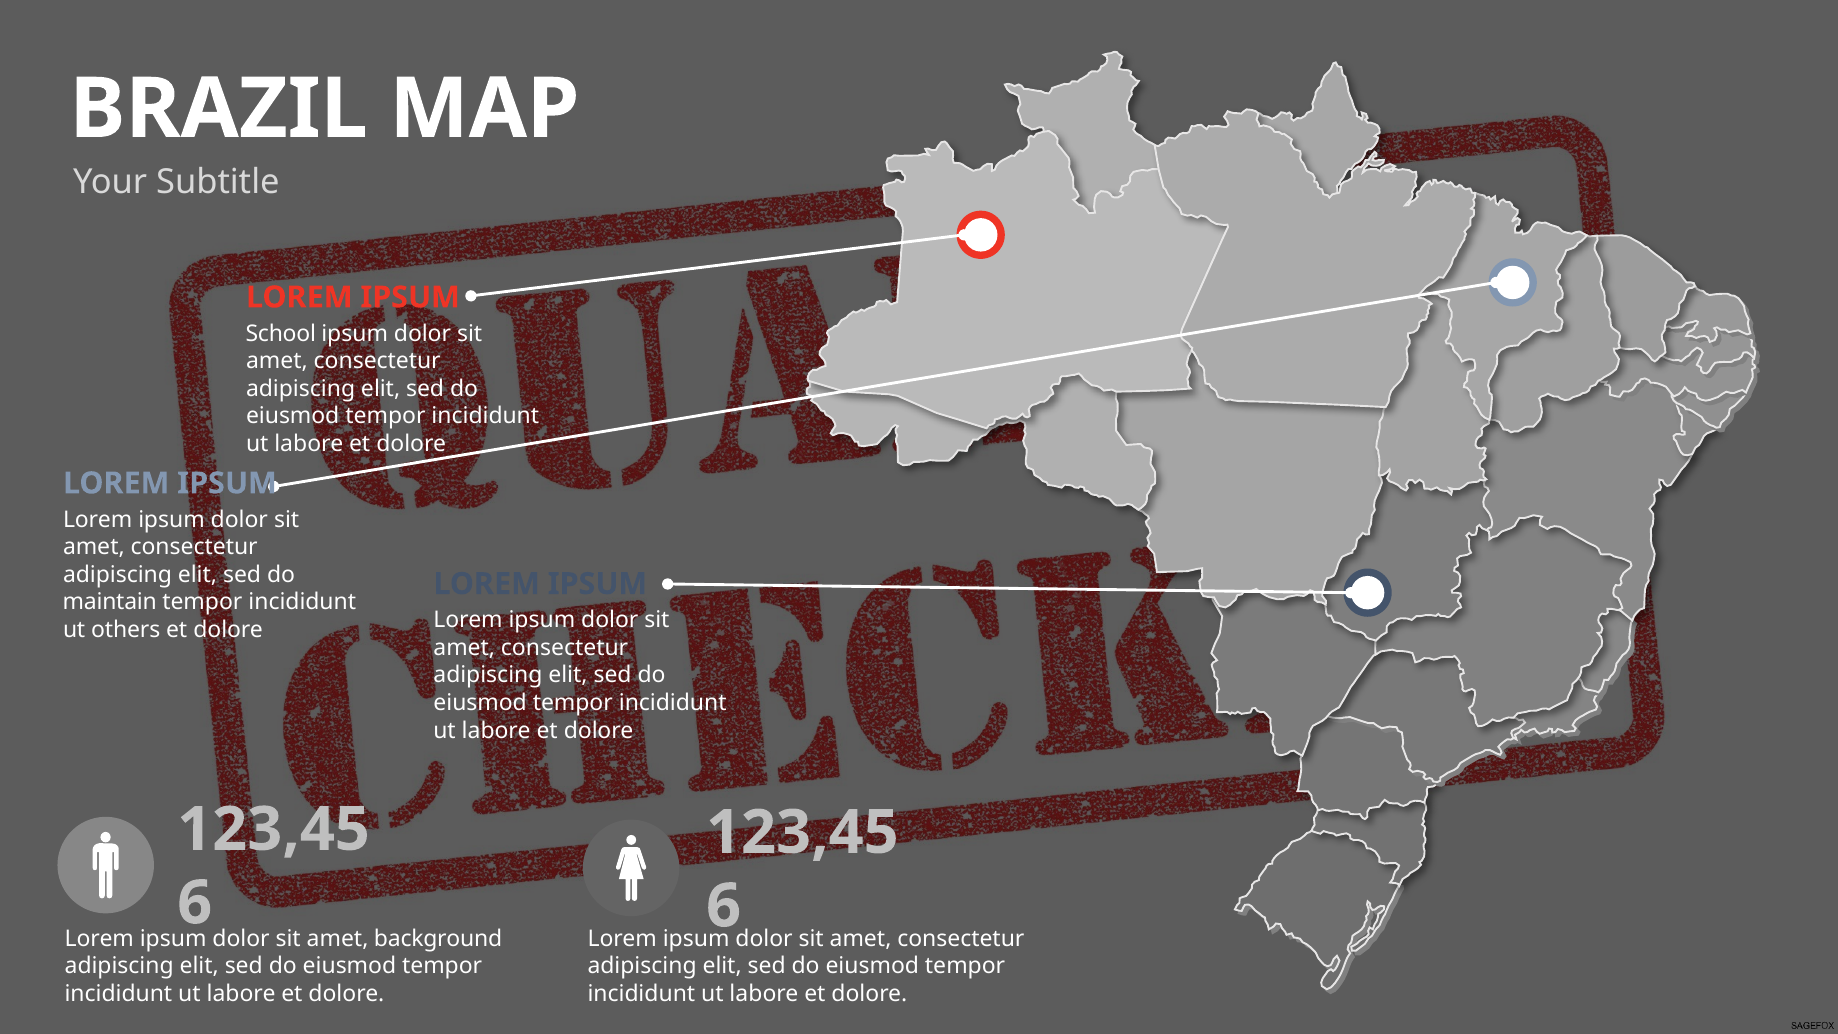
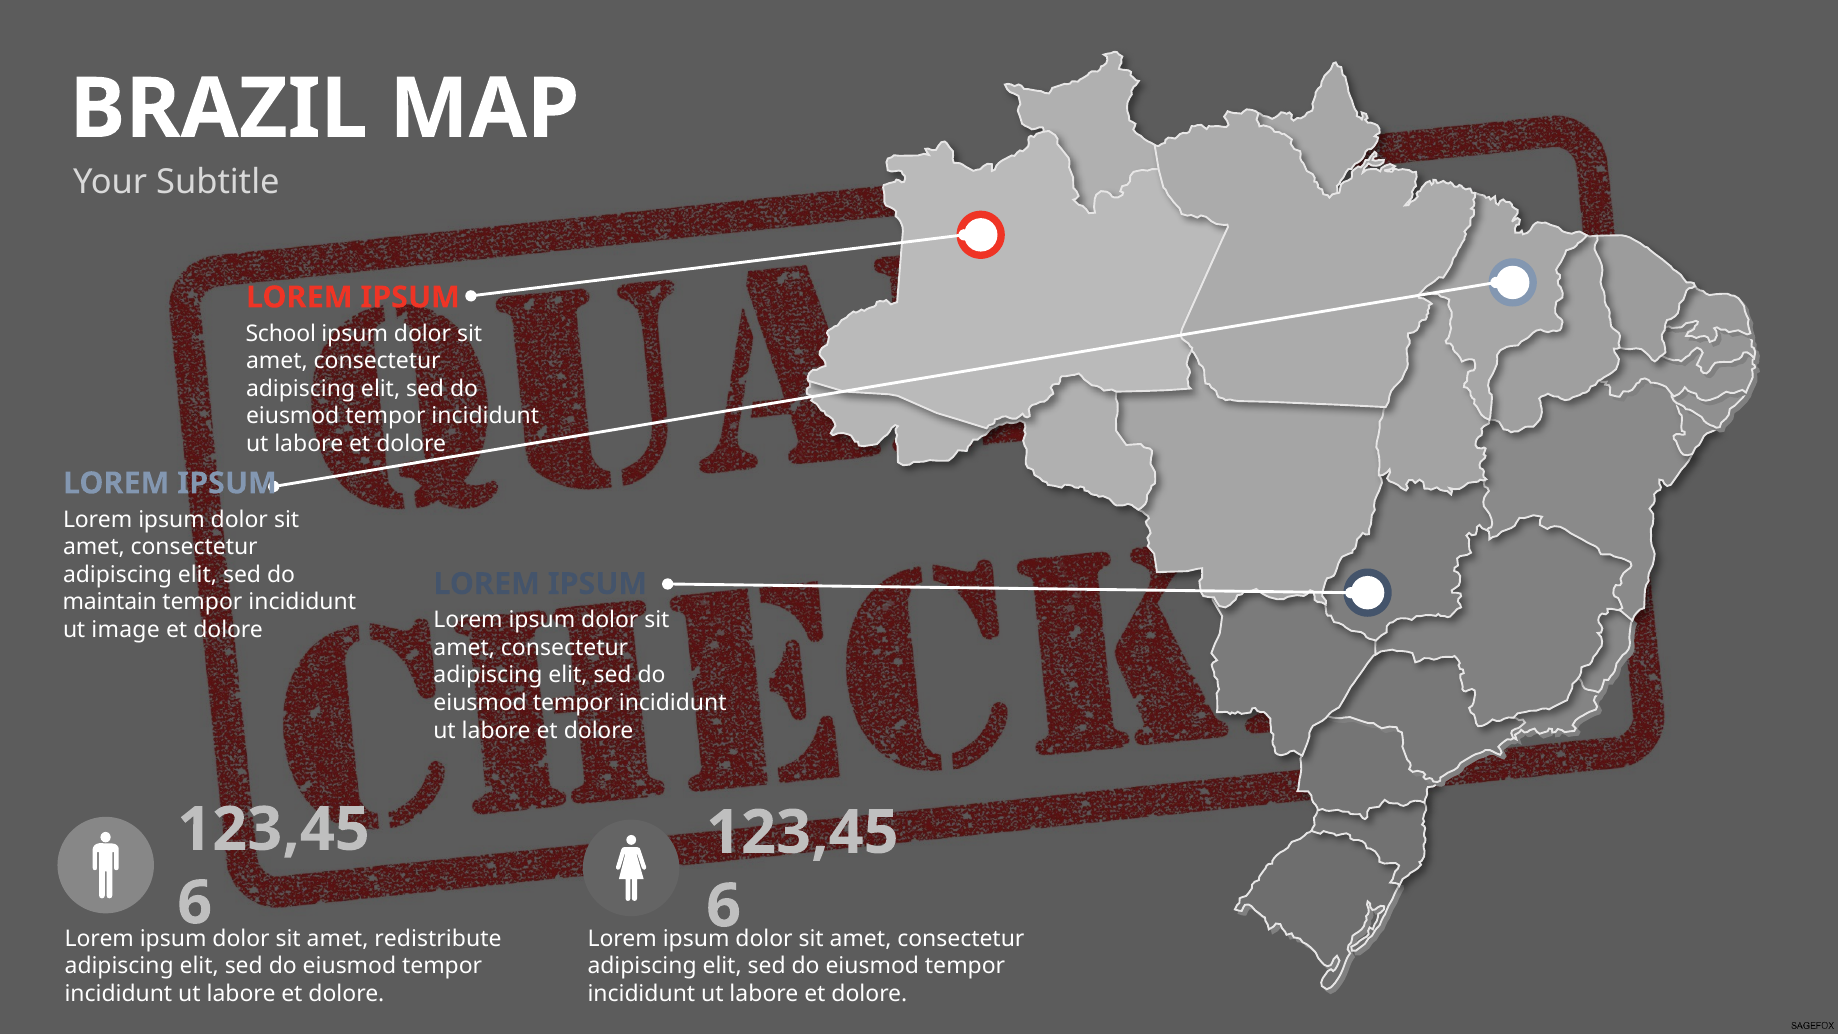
others: others -> image (126, 630)
background: background -> redistribute (438, 939)
